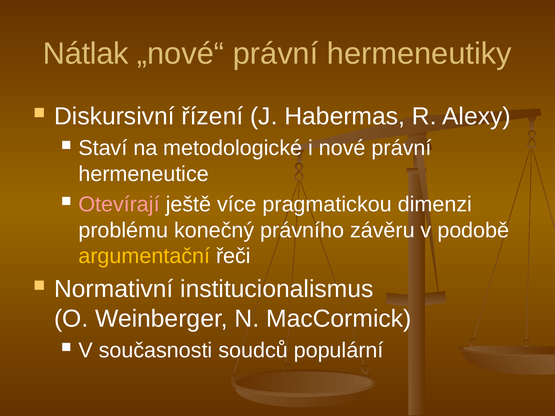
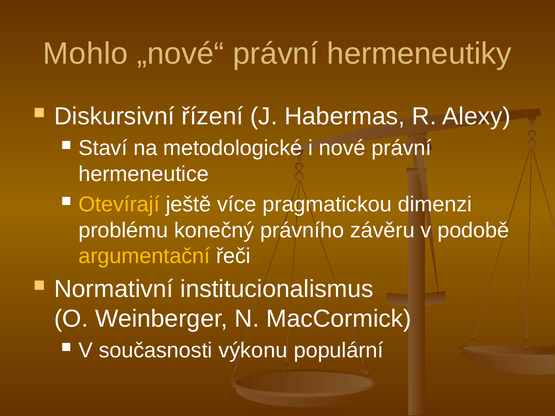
Nátlak: Nátlak -> Mohlo (86, 54)
Otevírají colour: pink -> yellow (119, 204)
soudců: soudců -> výkonu (253, 351)
